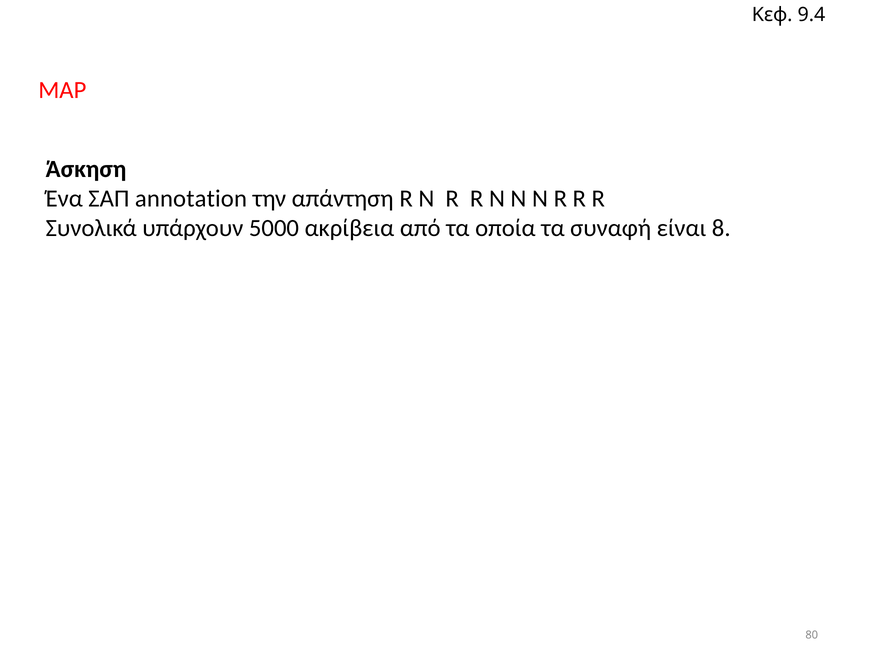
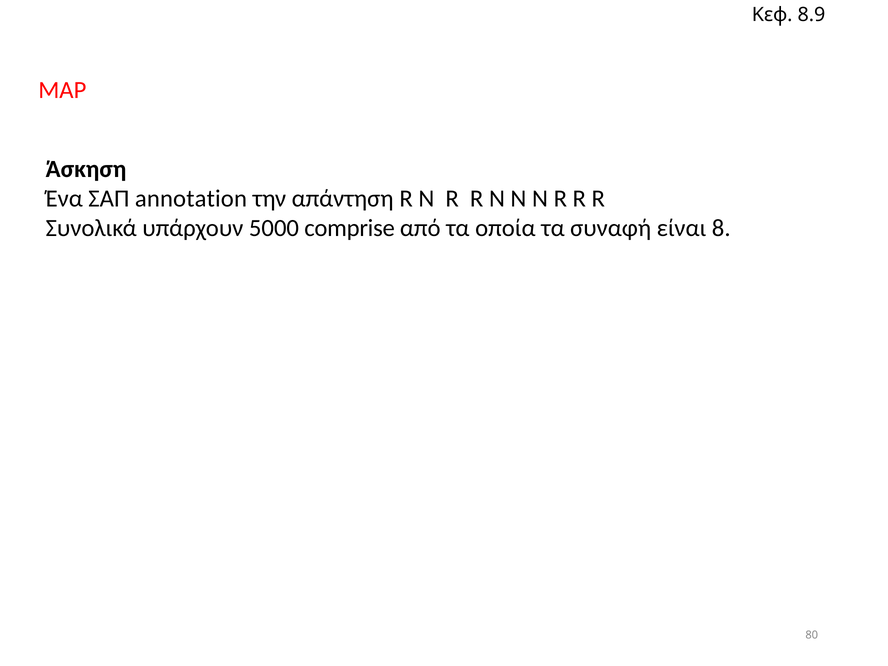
9.4: 9.4 -> 8.9 (811, 15)
ακρίβεια: ακρίβεια -> comprise (350, 228)
